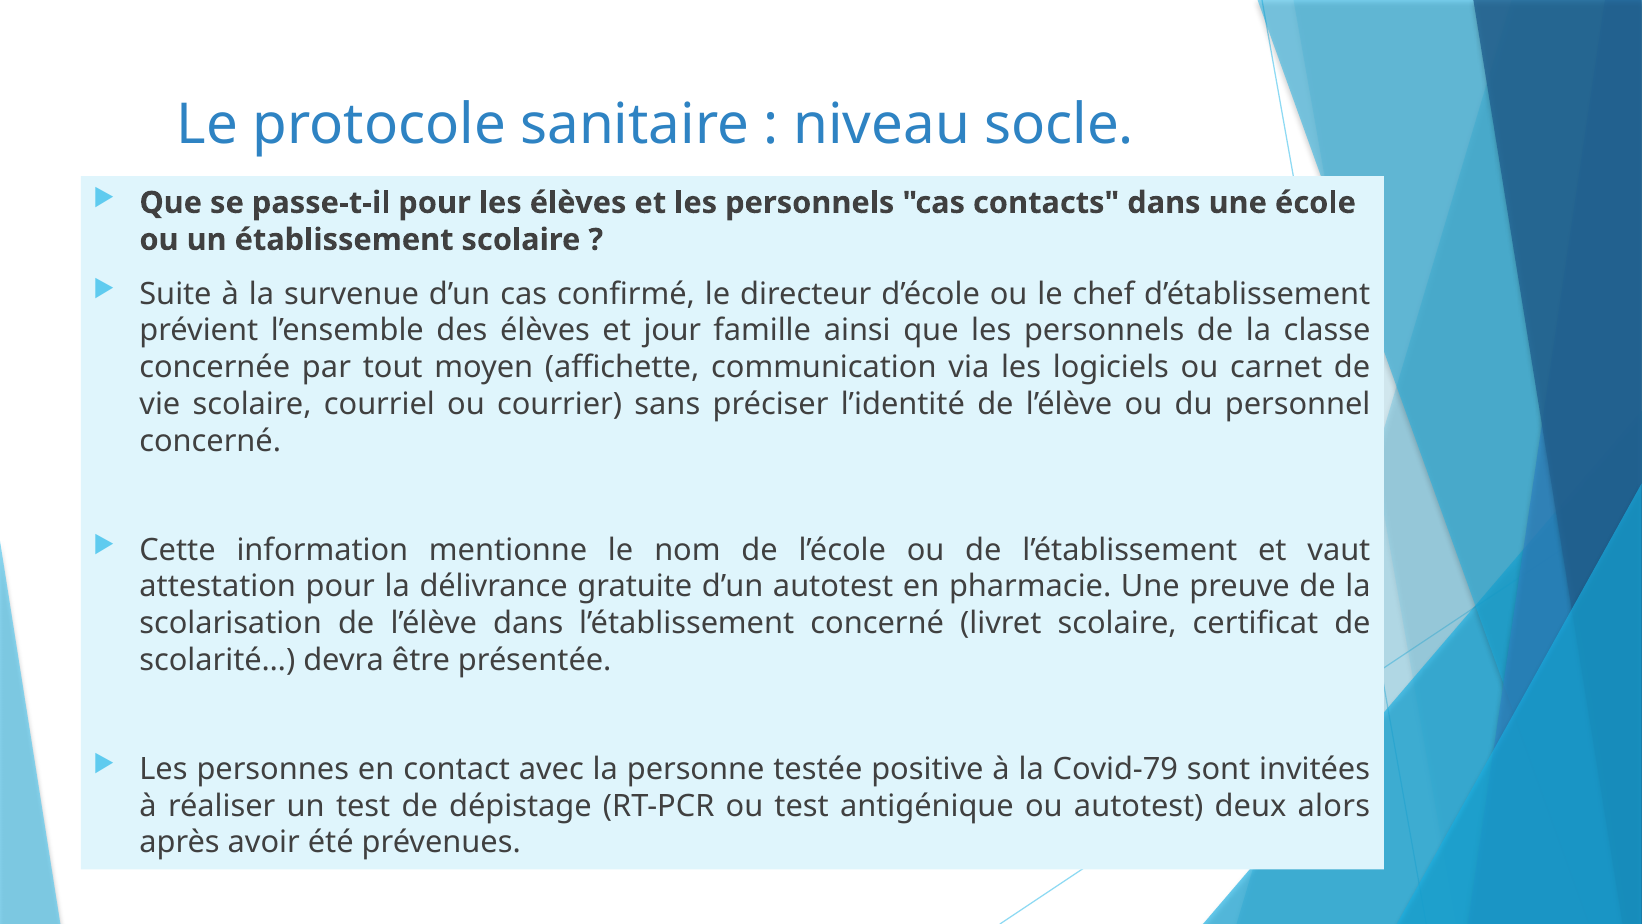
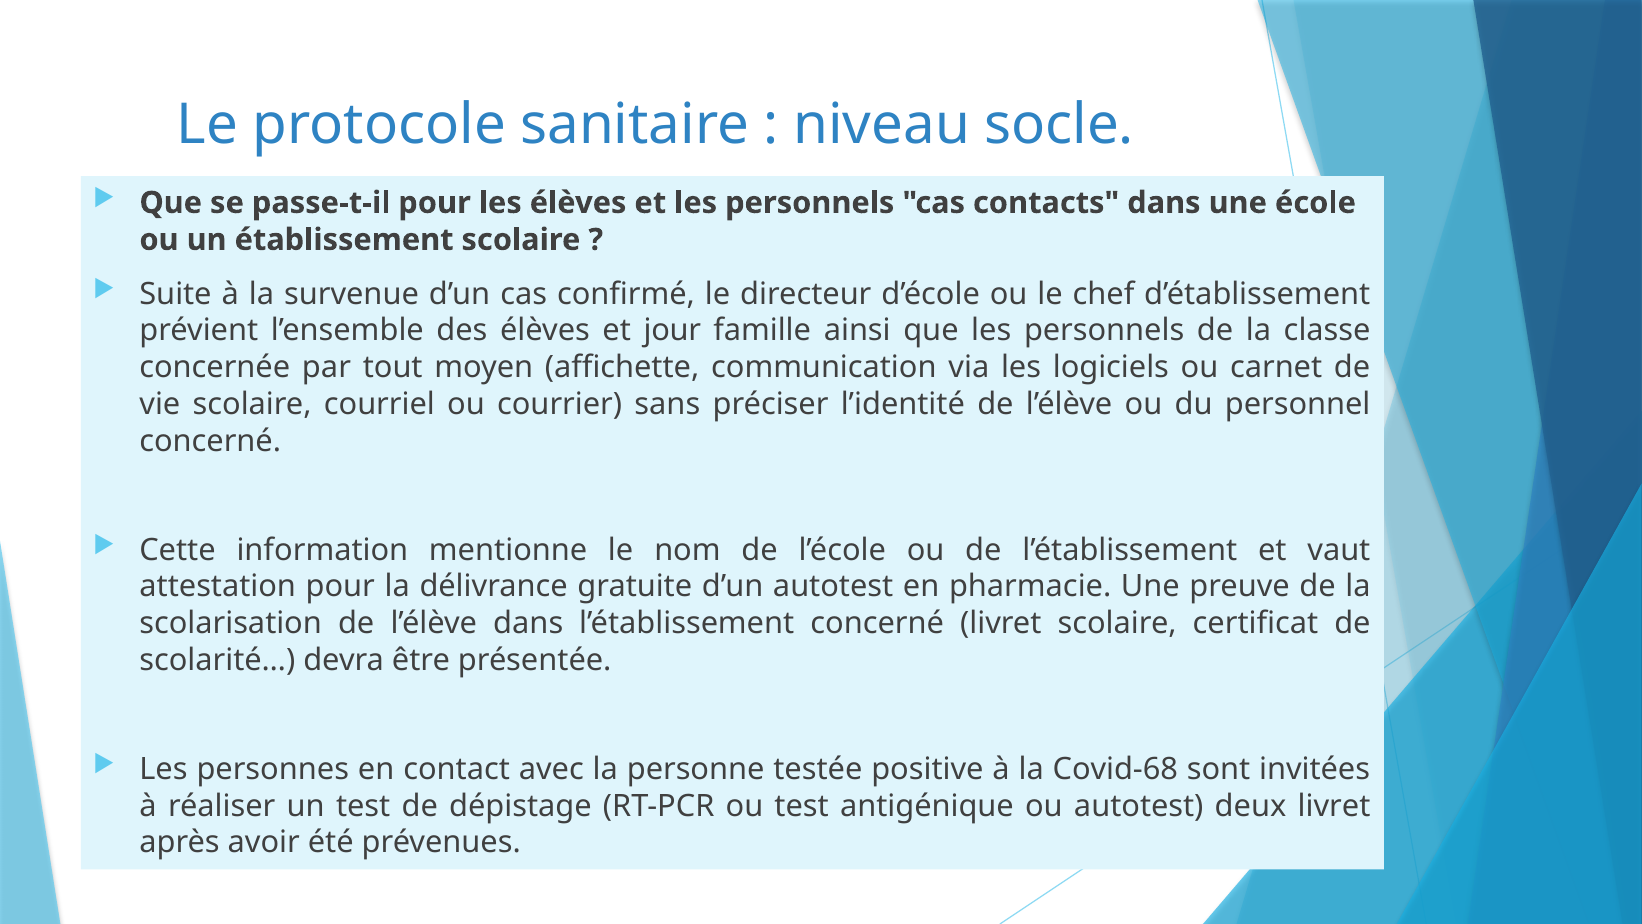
Covid-79: Covid-79 -> Covid-68 (1115, 769)
deux alors: alors -> livret (1334, 806)
